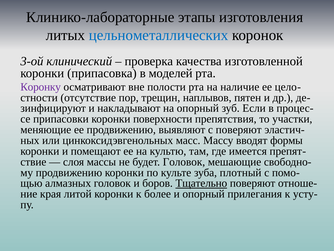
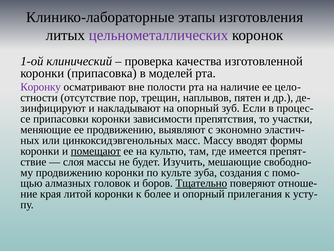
цельнометаллических colour: blue -> purple (159, 35)
3-ой: 3-ой -> 1-ой (32, 61)
поверхности: поверхности -> зависимости (163, 119)
с поверяют: поверяют -> экономно (239, 129)
помещают underline: none -> present (96, 151)
будет Головок: Головок -> Изучить (184, 162)
плотный: плотный -> создания (241, 172)
